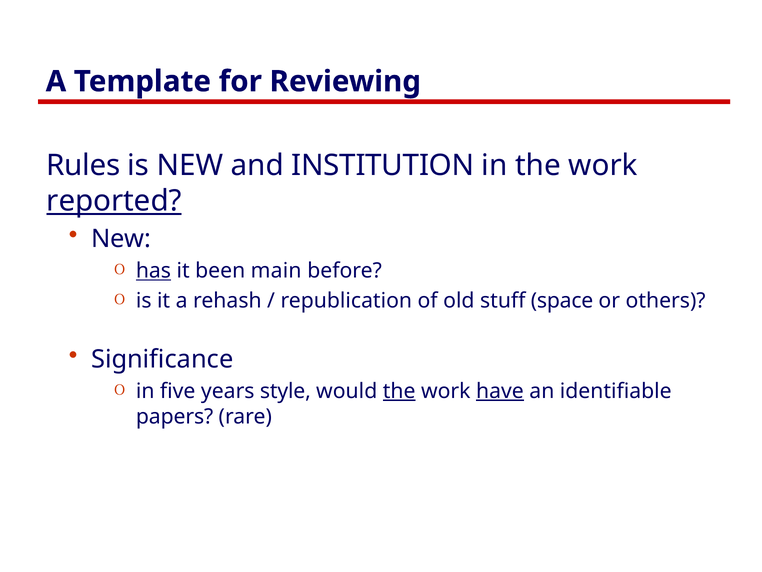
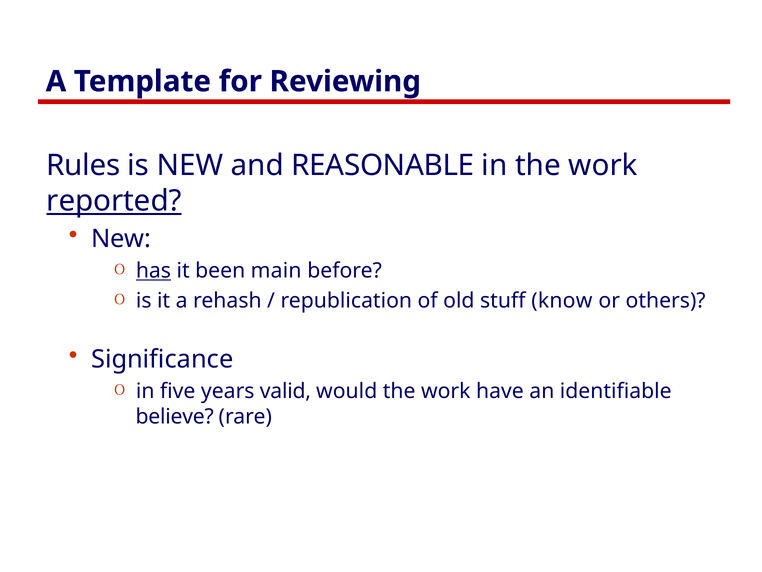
INSTITUTION: INSTITUTION -> REASONABLE (383, 165)
space: space -> know (562, 300)
style: style -> valid (285, 391)
the underline: present -> none (399, 391)
have underline: present -> none (500, 391)
papers: papers -> believe (175, 416)
